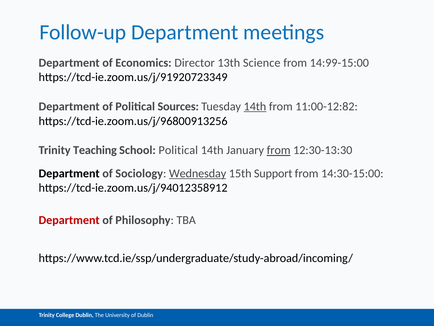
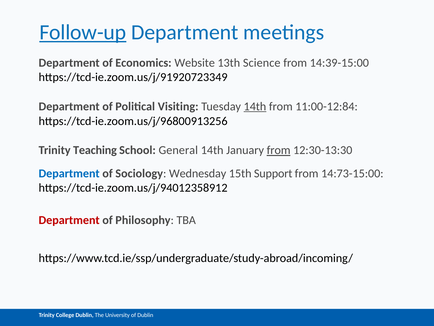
Follow-up underline: none -> present (83, 32)
Director: Director -> Website (195, 63)
14:99-15:00: 14:99-15:00 -> 14:39-15:00 (339, 63)
Sources: Sources -> Visiting (178, 106)
11:00-12:82: 11:00-12:82 -> 11:00-12:84 (327, 106)
School Political: Political -> General (178, 150)
Department colour: black -> blue (69, 173)
Wednesday underline: present -> none (198, 173)
14:30-15:00: 14:30-15:00 -> 14:73-15:00 (352, 173)
